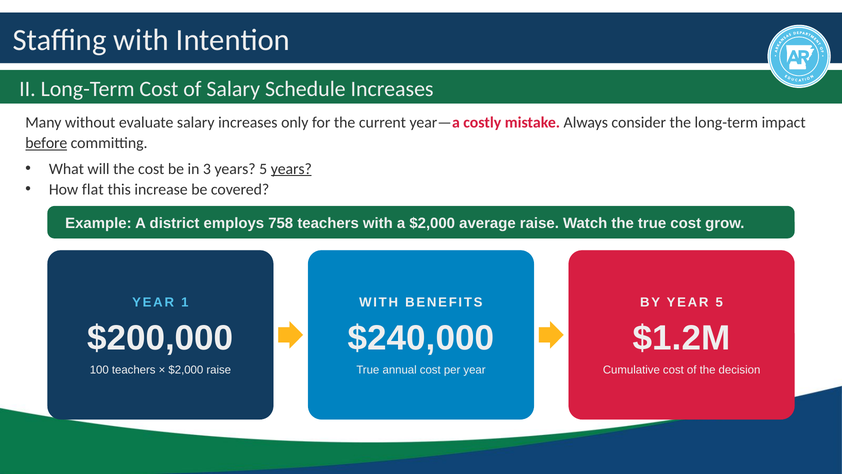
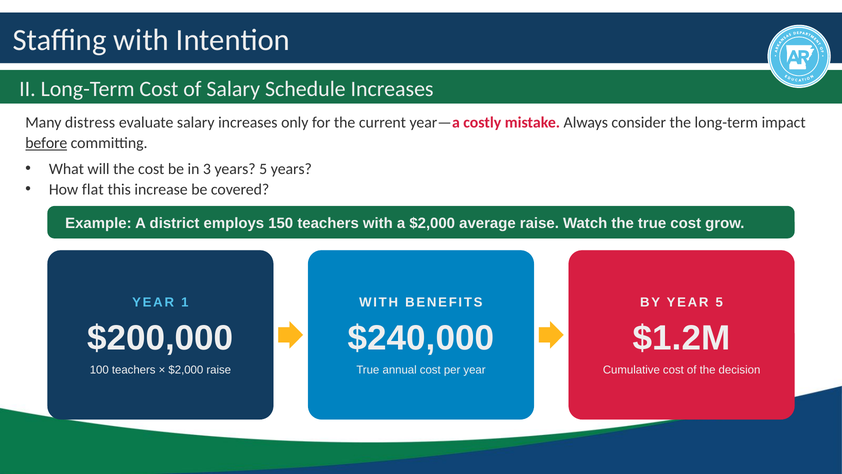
without: without -> distress (90, 123)
years underline: present -> none (291, 169)
758: 758 -> 150 (281, 223)
